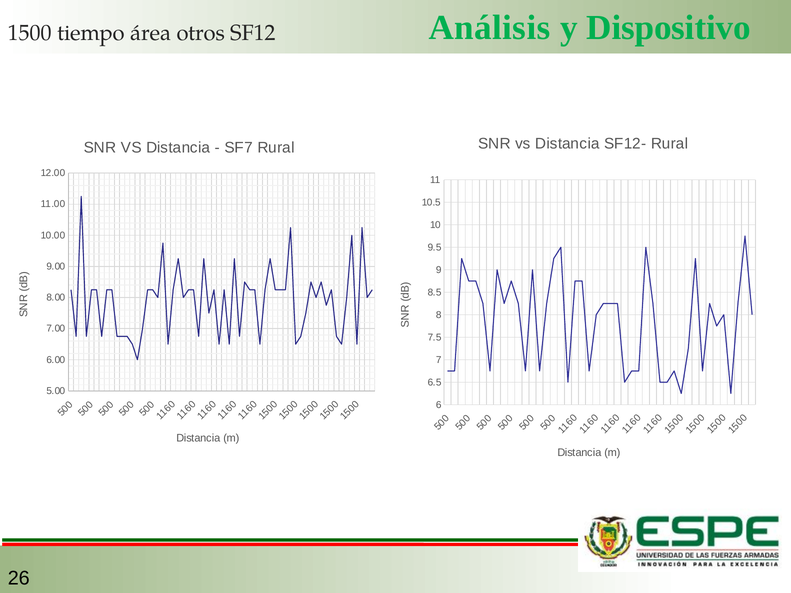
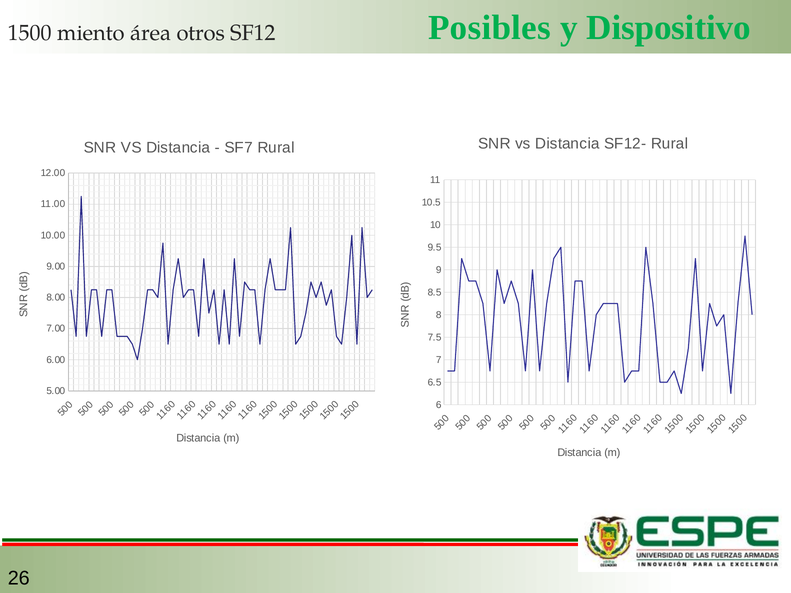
Análisis: Análisis -> Posibles (490, 27)
tiempo: tiempo -> miento (91, 33)
